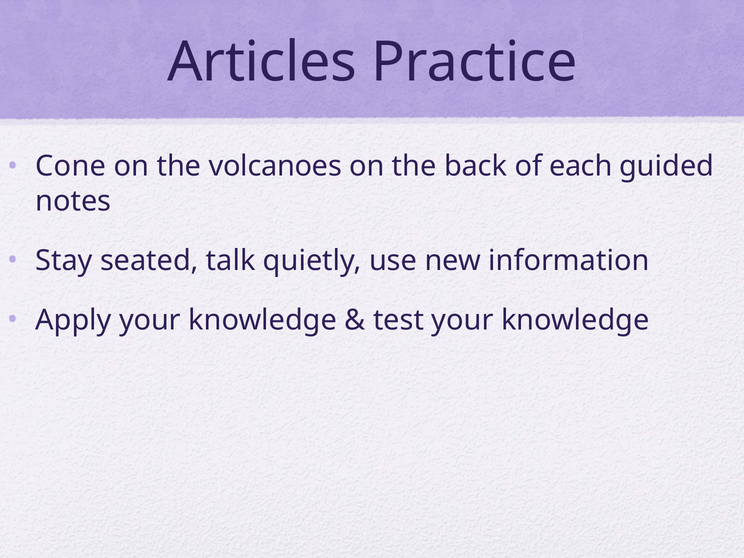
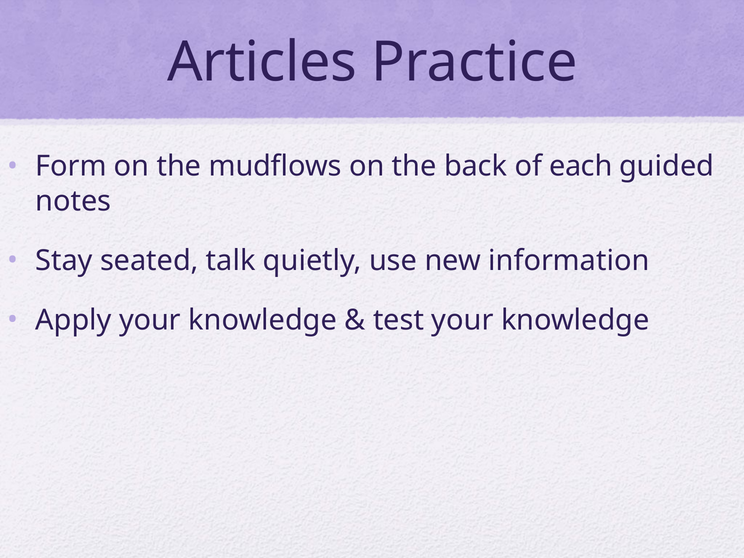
Cone: Cone -> Form (71, 166)
volcanoes: volcanoes -> mudflows (275, 166)
